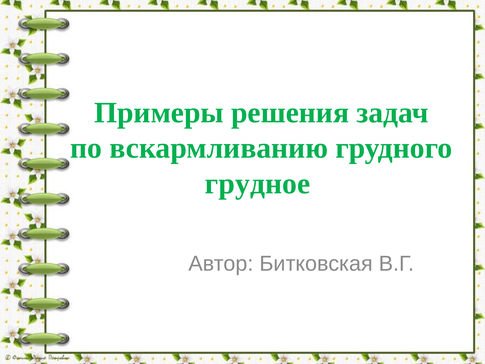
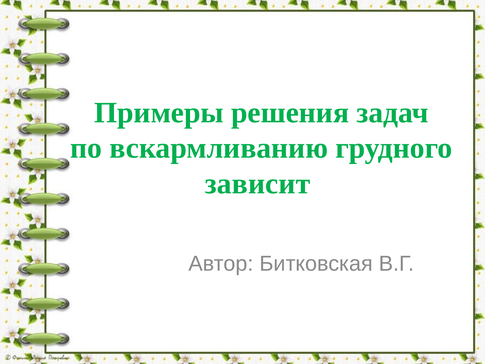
грудное: грудное -> зависит (258, 184)
